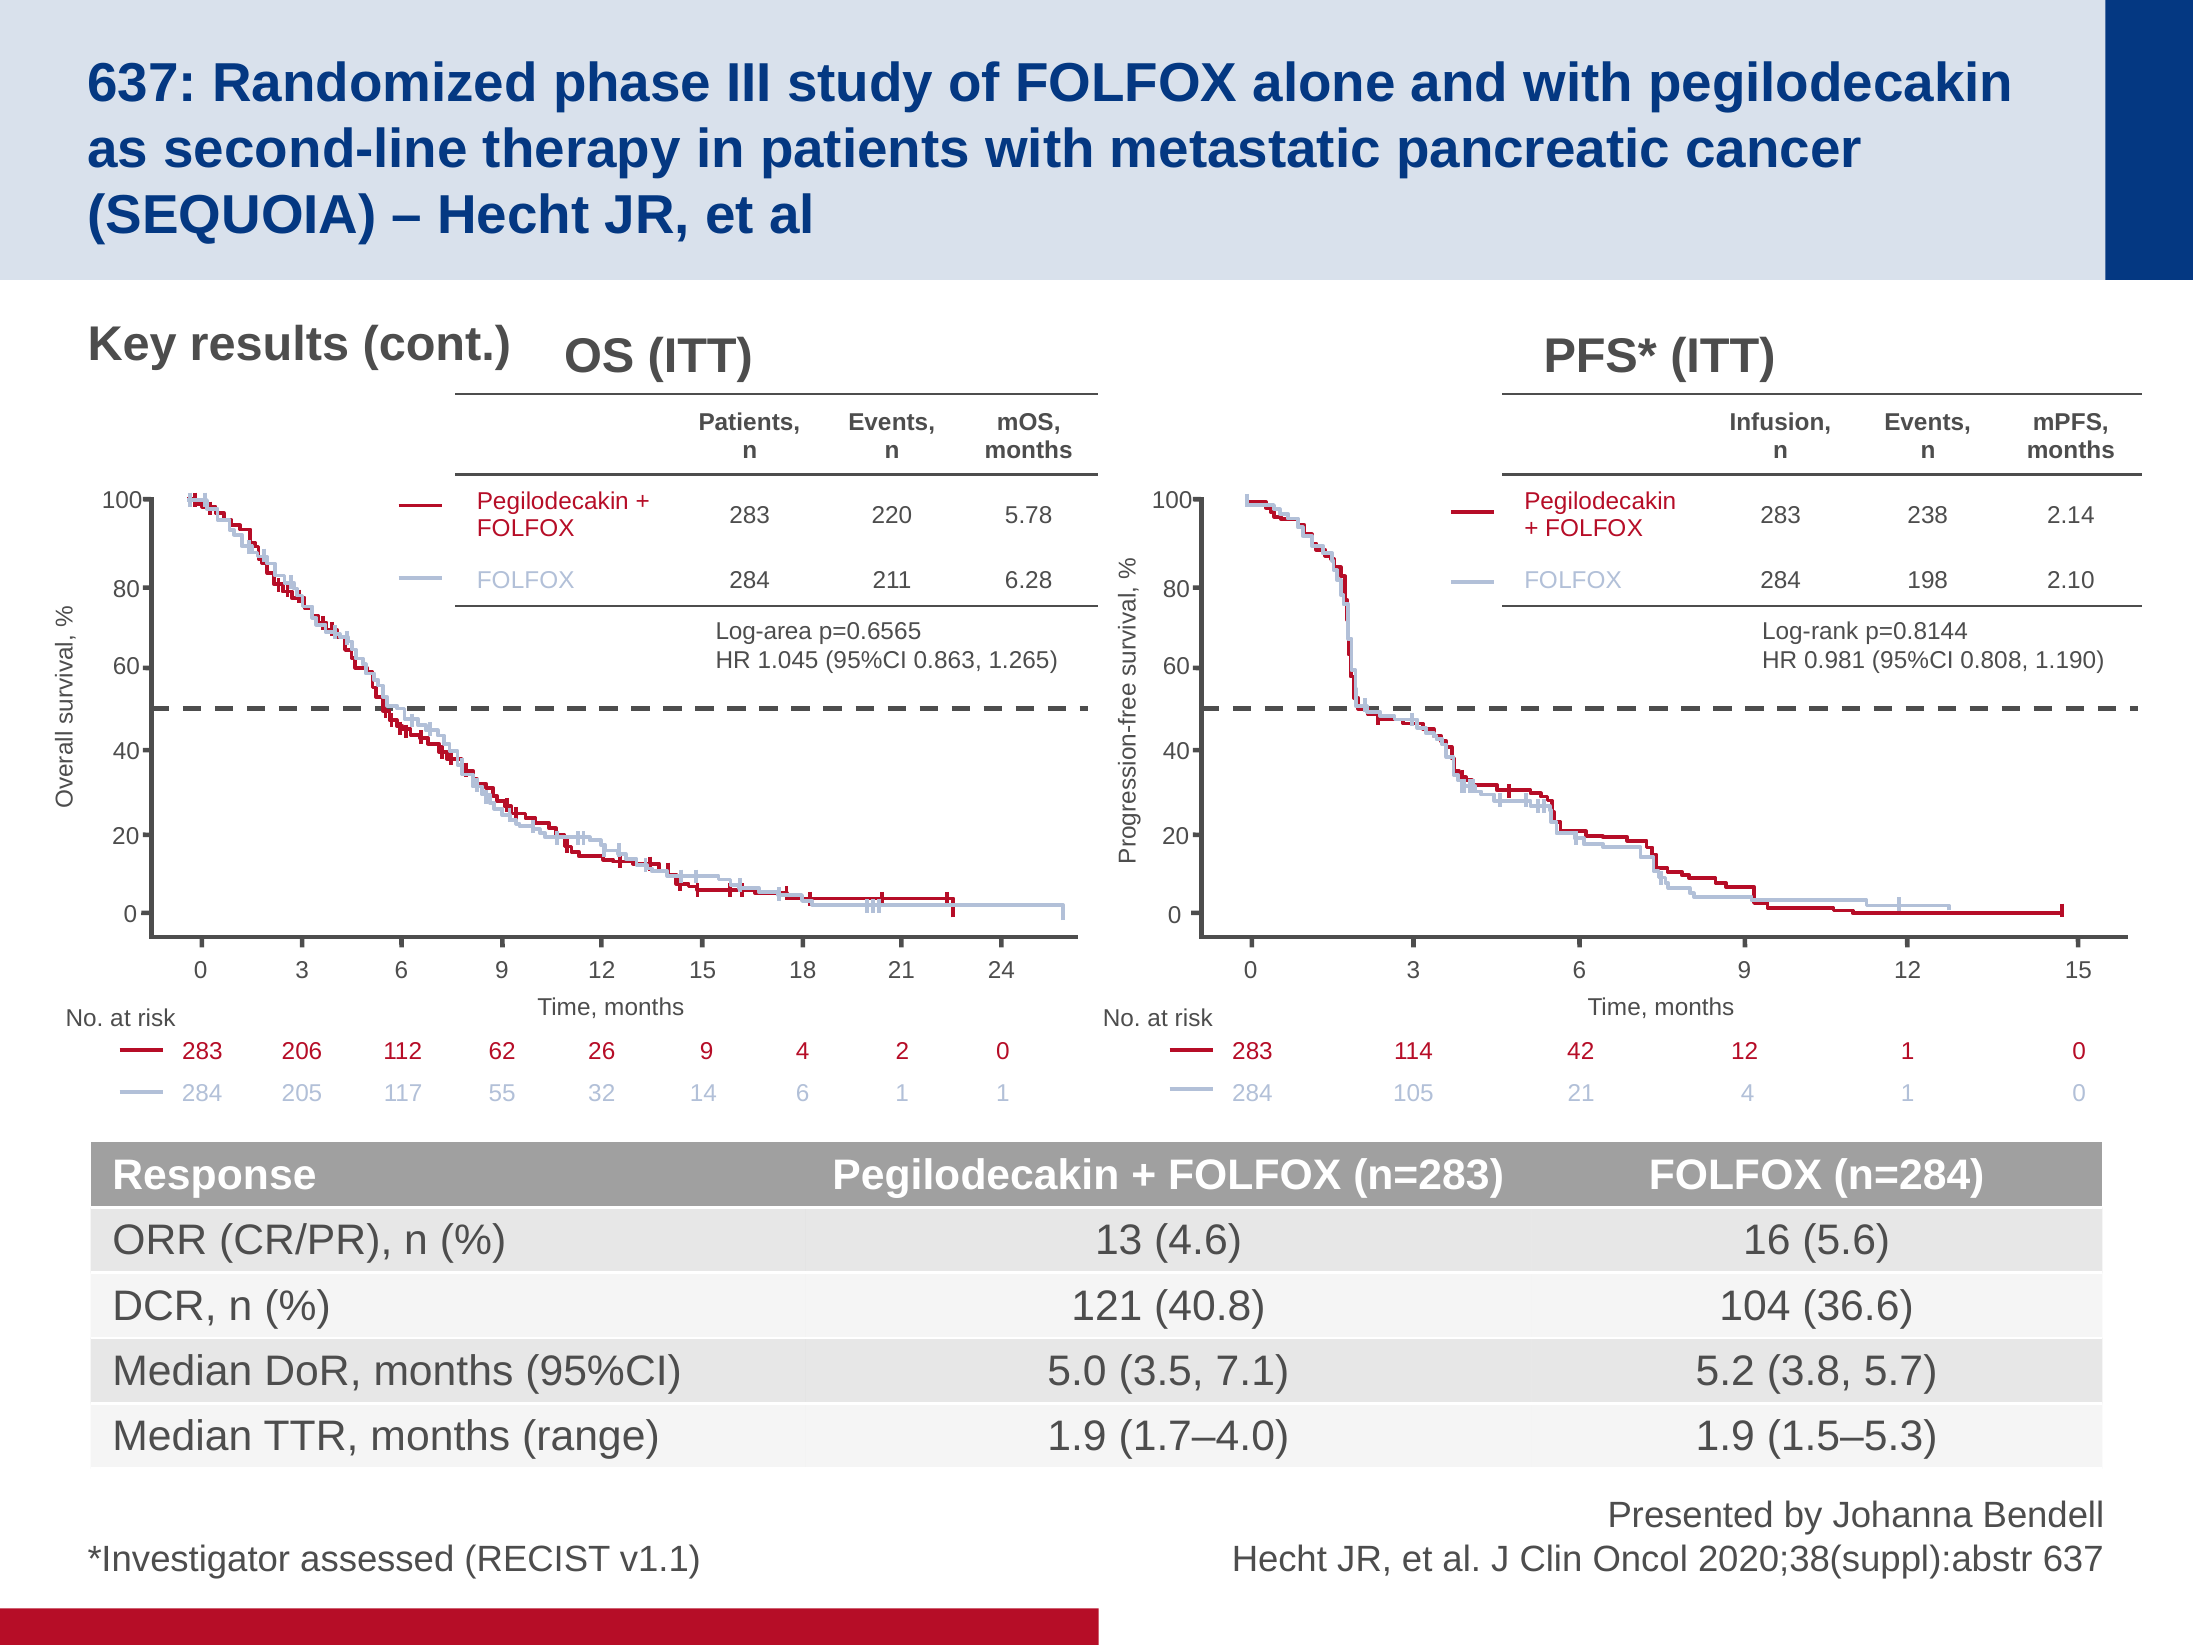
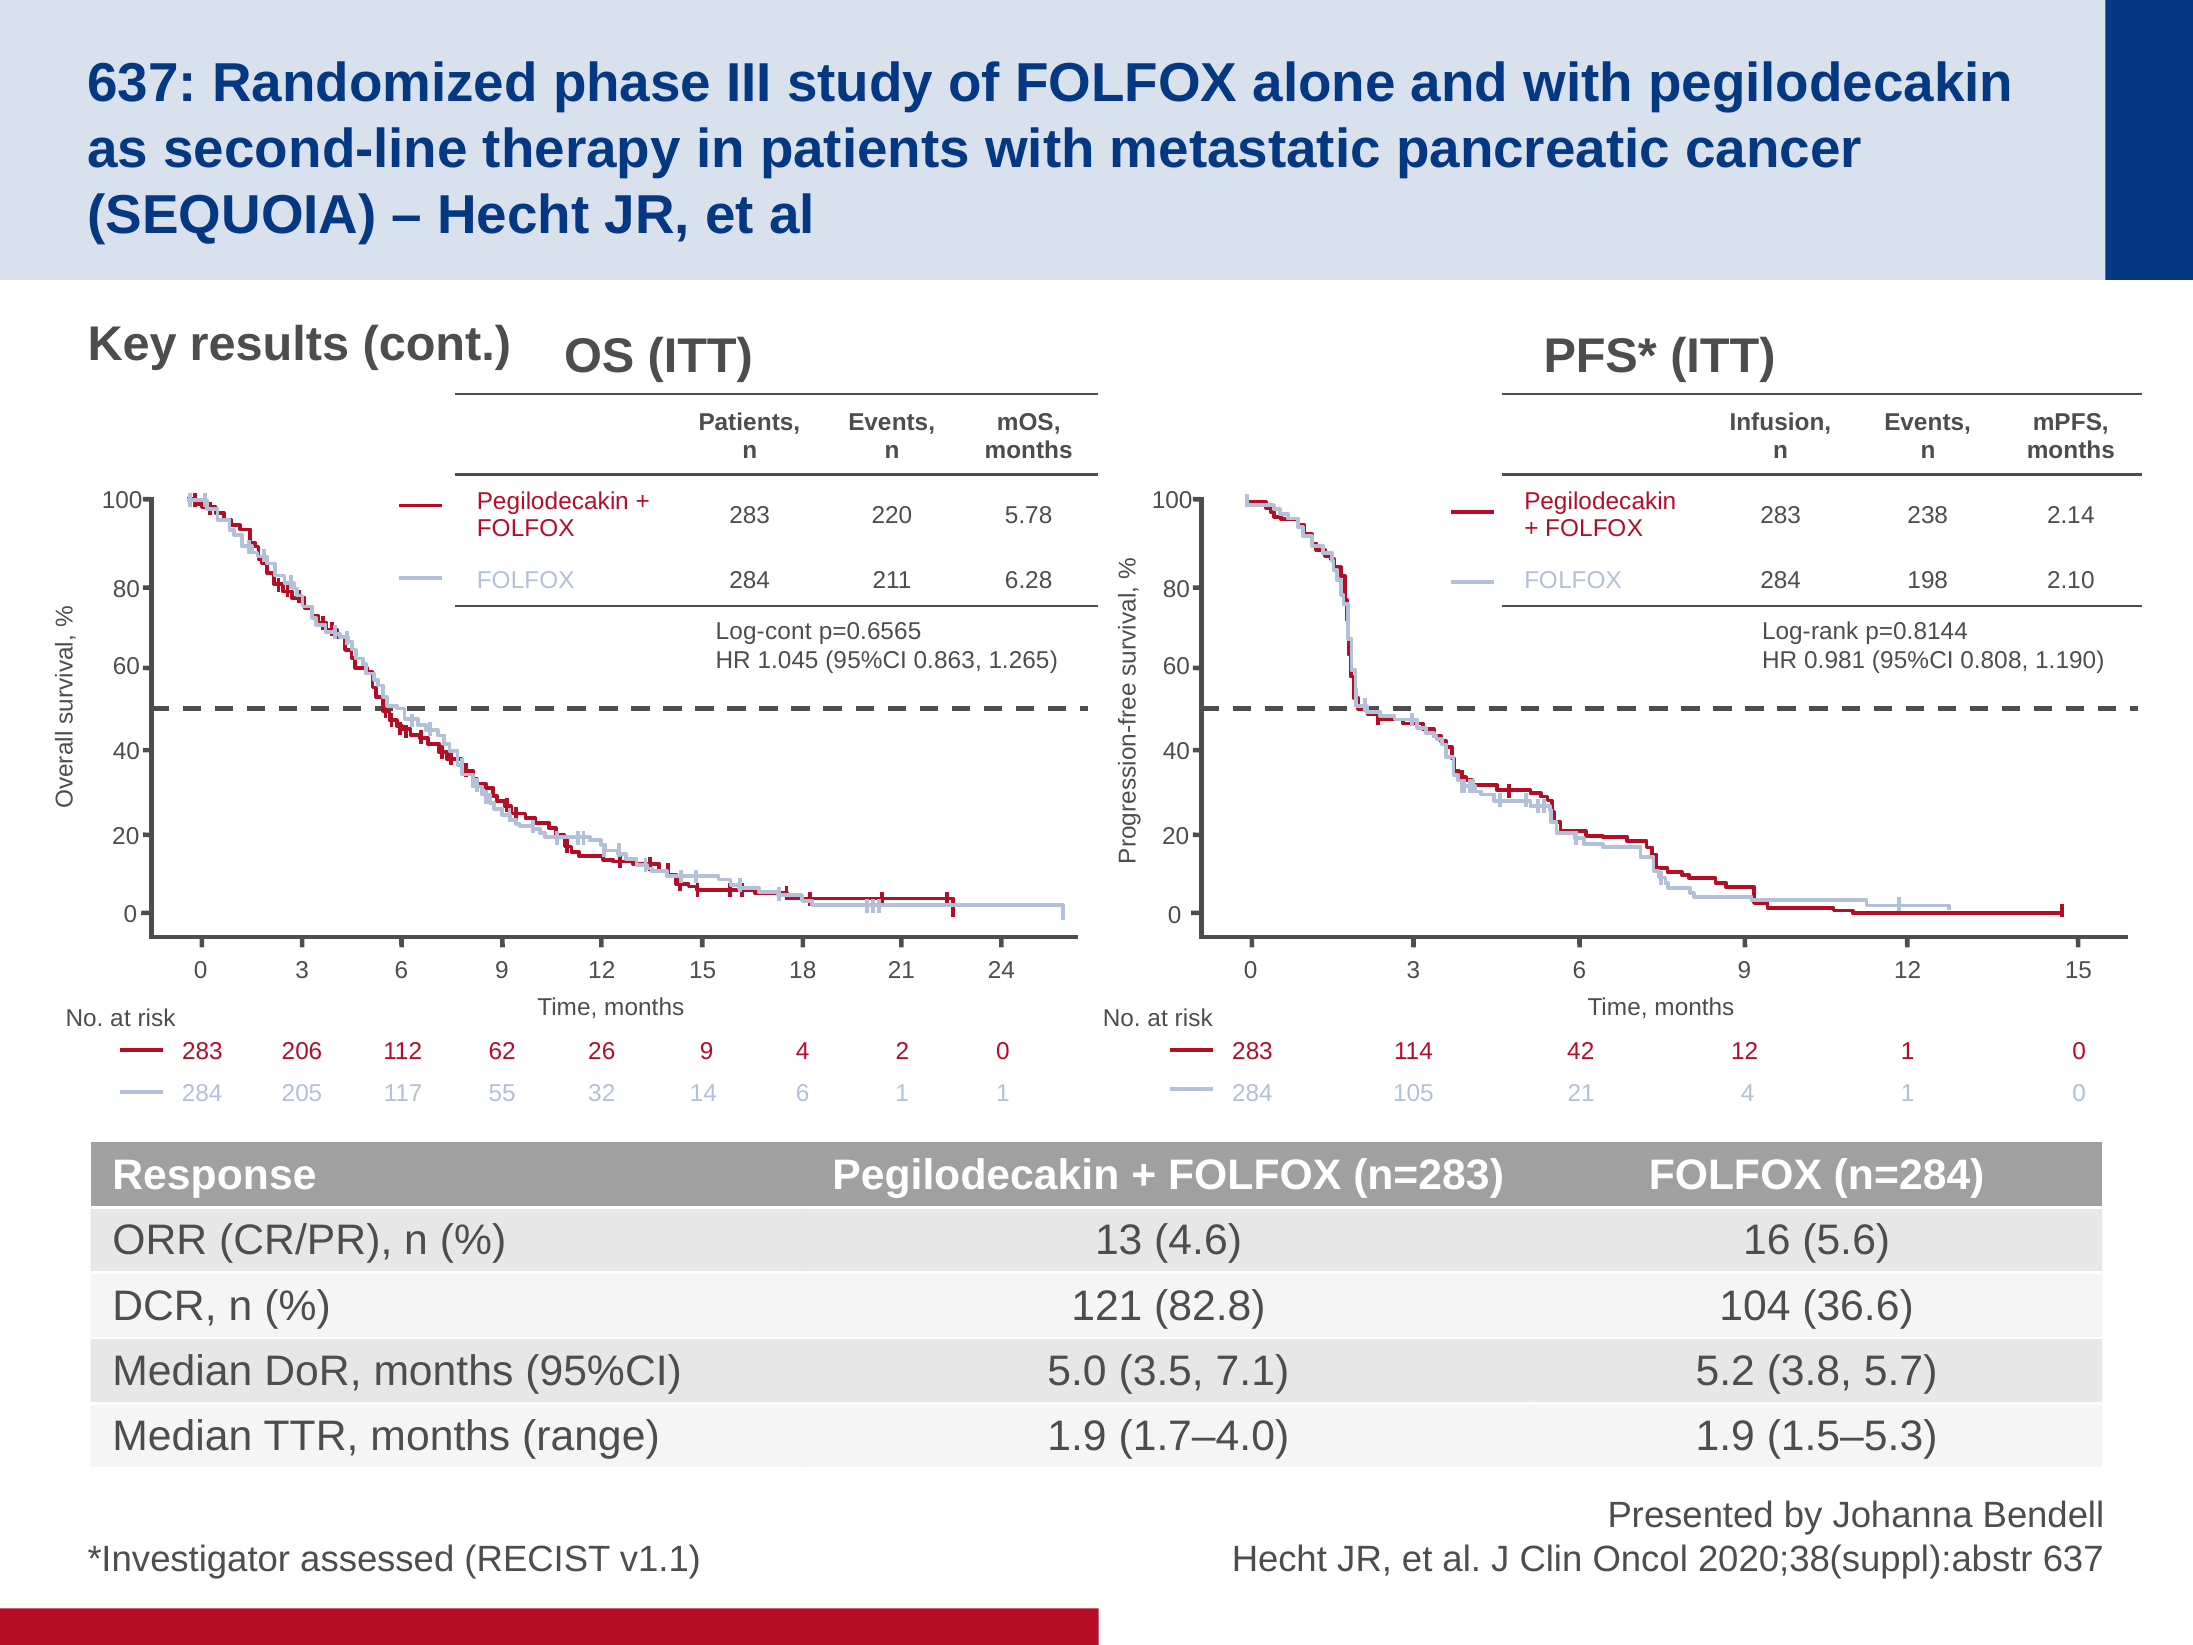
Log-area: Log-area -> Log-cont (764, 631)
40.8: 40.8 -> 82.8 (1210, 1306)
